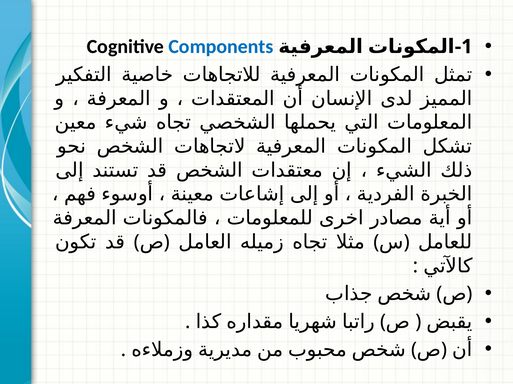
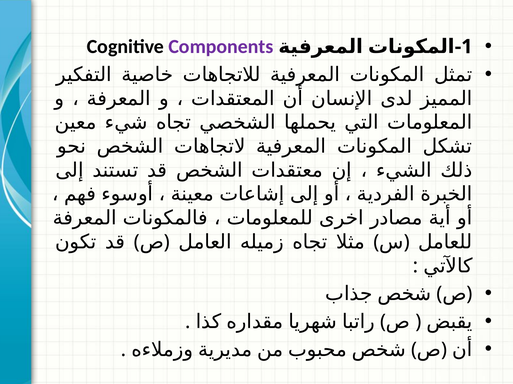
Components colour: blue -> purple (221, 47)
